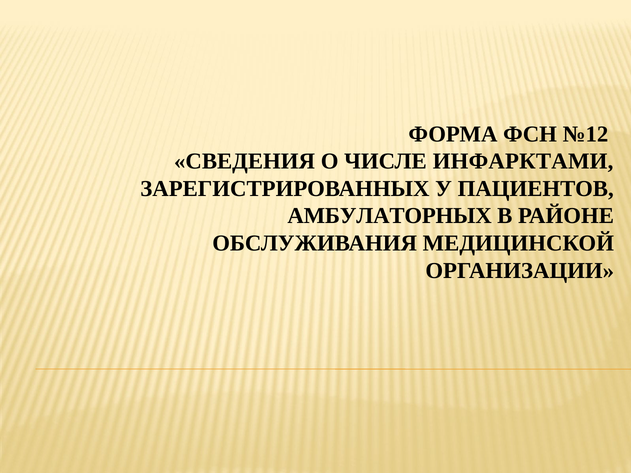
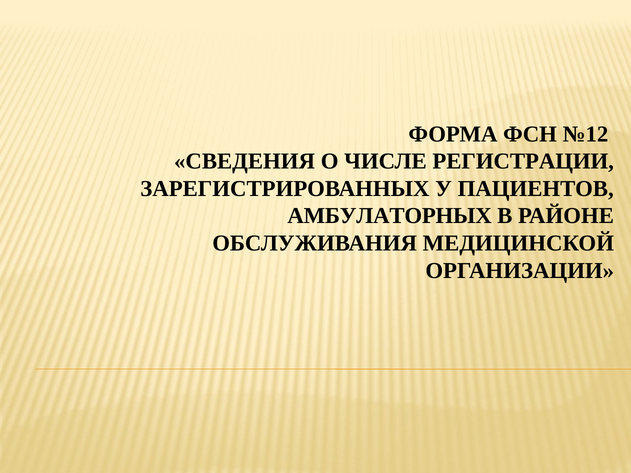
ИНФАРКТАМИ: ИНФАРКТАМИ -> РЕГИСТРАЦИИ (523, 161)
